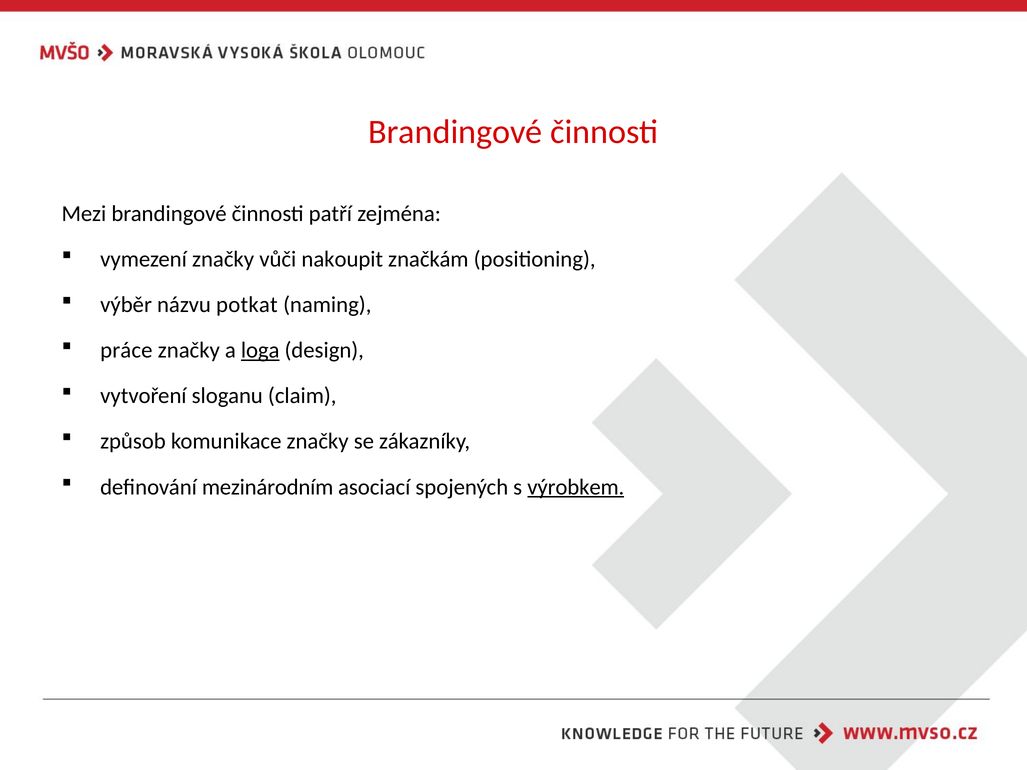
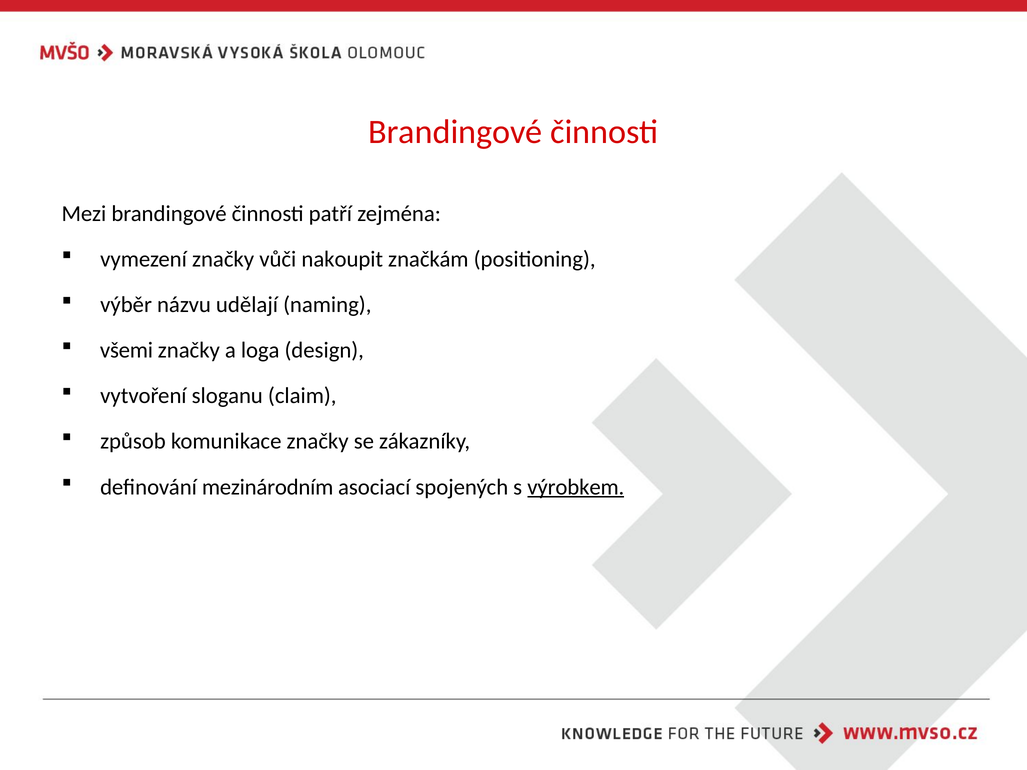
potkat: potkat -> udělají (247, 305)
práce: práce -> všemi (127, 350)
loga underline: present -> none (260, 350)
